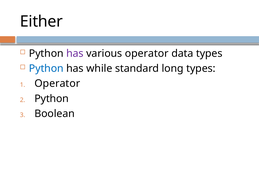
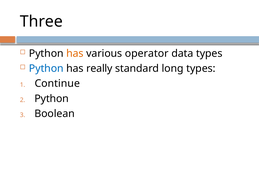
Either: Either -> Three (41, 22)
has colour: purple -> orange (75, 54)
while: while -> really (99, 69)
Operator: Operator -> Continue (57, 84)
